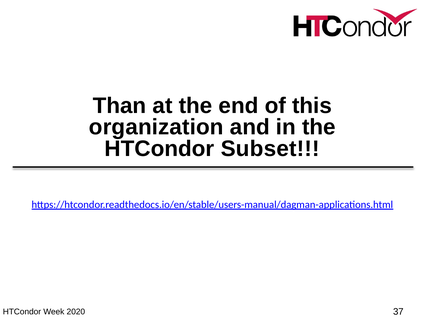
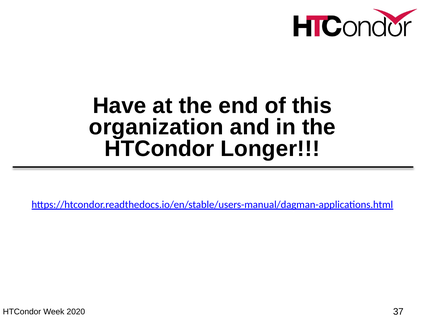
Than: Than -> Have (120, 106)
Subset: Subset -> Longer (270, 149)
